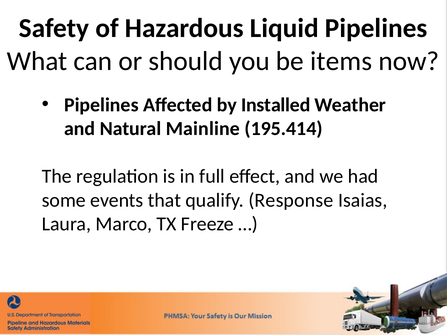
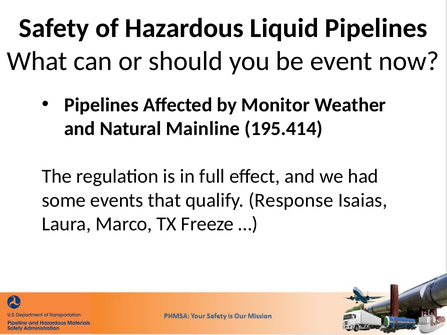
items: items -> event (341, 61)
Installed: Installed -> Monitor (276, 105)
